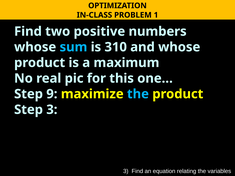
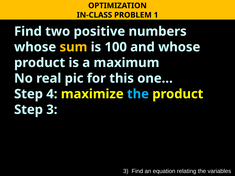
sum colour: light blue -> yellow (73, 47)
310: 310 -> 100 (116, 47)
9: 9 -> 4 (52, 94)
